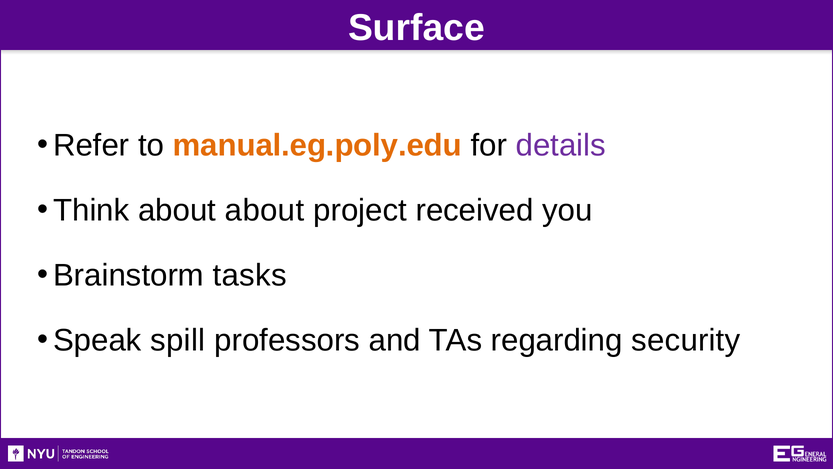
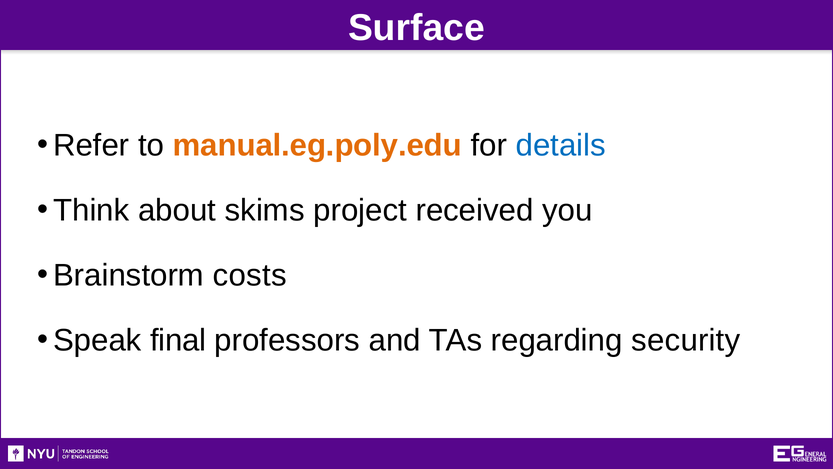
details colour: purple -> blue (561, 145)
about about: about -> skims (265, 210)
tasks: tasks -> costs (250, 275)
spill: spill -> final (178, 340)
